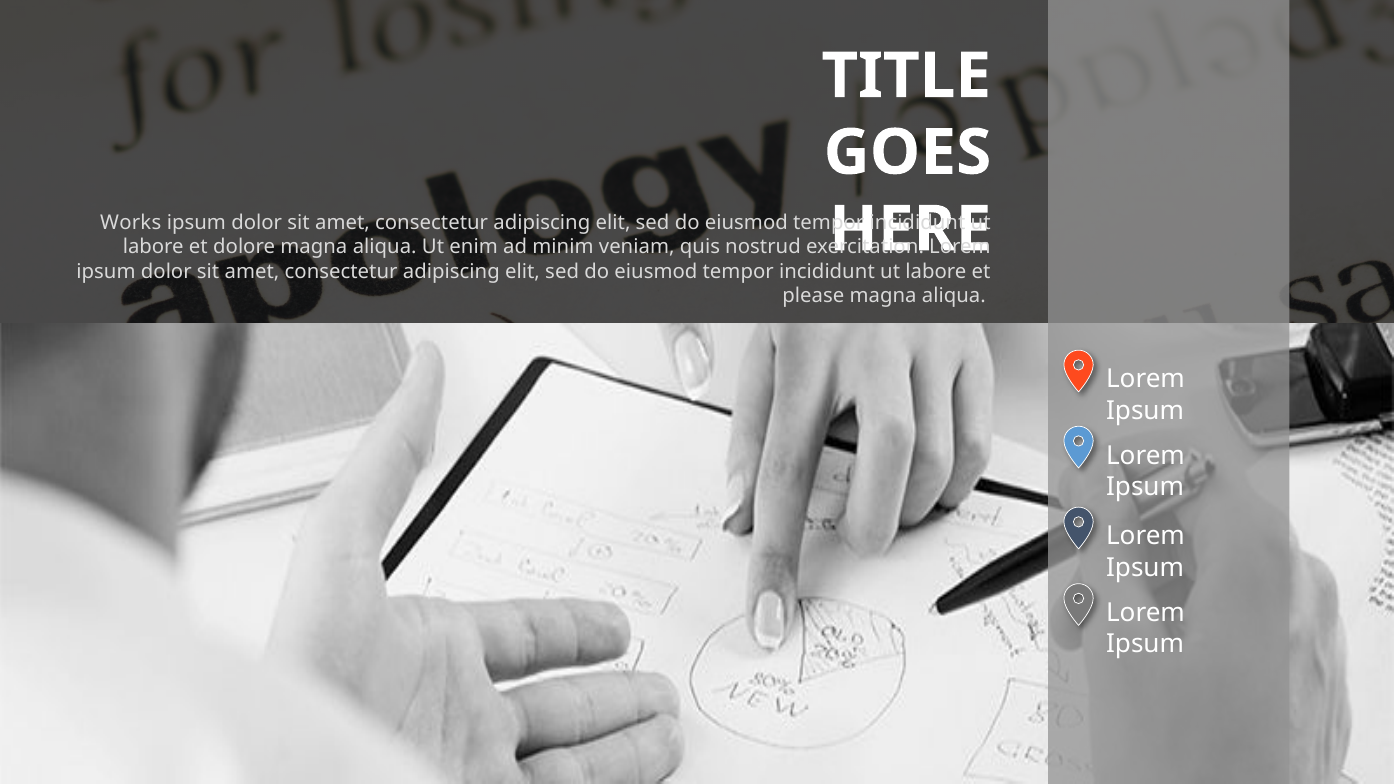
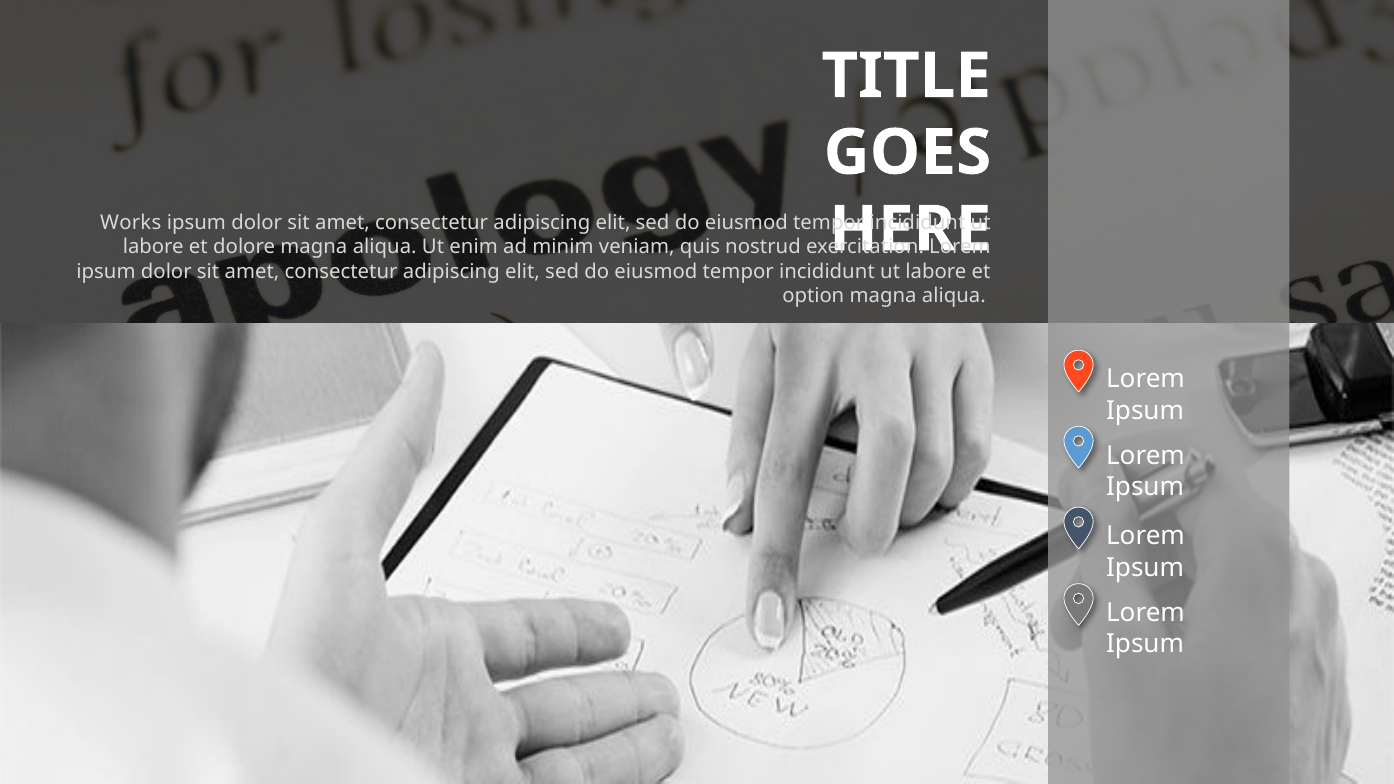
please: please -> option (813, 296)
